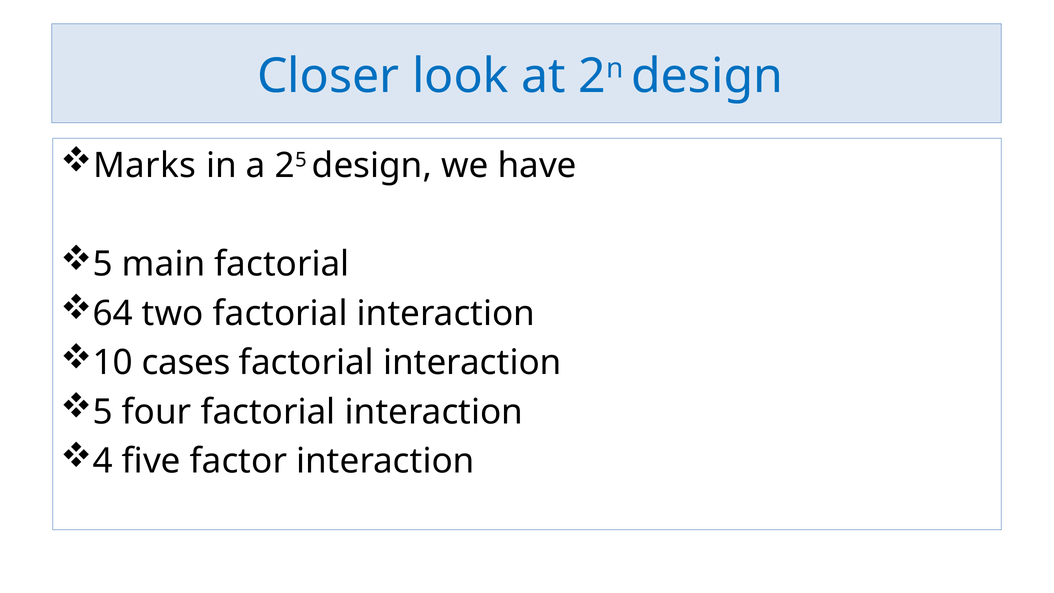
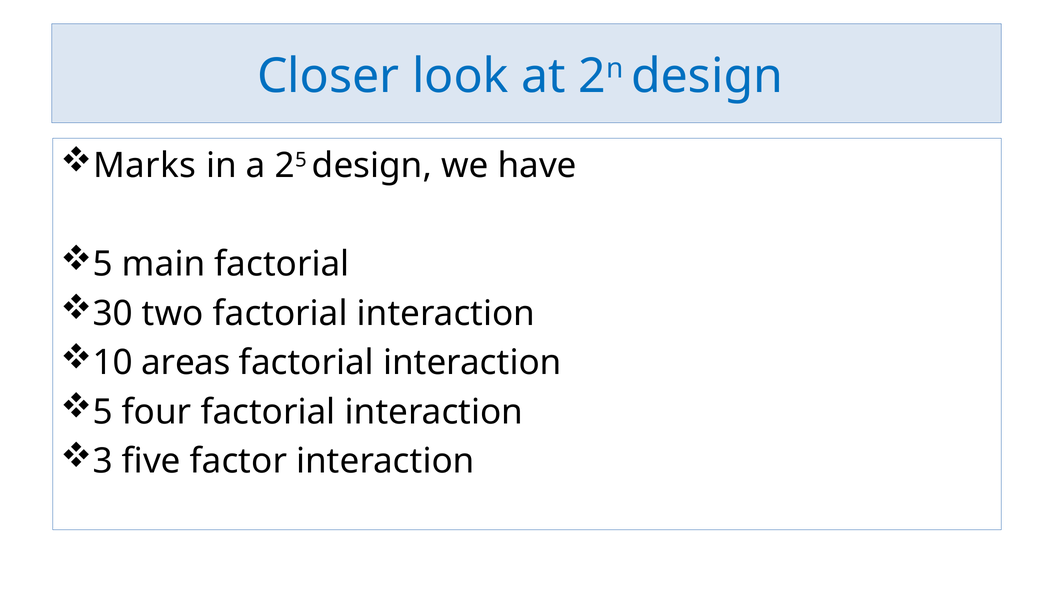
64: 64 -> 30 (113, 313)
cases: cases -> areas (186, 363)
4: 4 -> 3 (103, 461)
